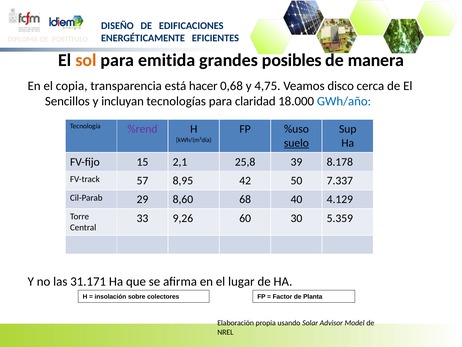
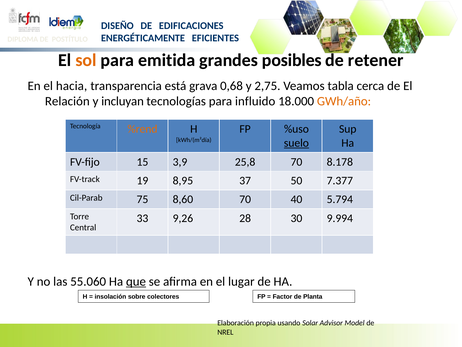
manera: manera -> retener (376, 60)
copia: copia -> hacia (72, 86)
hacer: hacer -> grava (203, 86)
4,75: 4,75 -> 2,75 (267, 86)
disco: disco -> tabla (341, 86)
Sencillos: Sencillos -> Relación (67, 101)
claridad: claridad -> influido (255, 101)
GWh/año colour: blue -> orange (344, 101)
%rend colour: purple -> orange (142, 129)
2,1: 2,1 -> 3,9 (180, 162)
25,8 39: 39 -> 70 (296, 162)
57: 57 -> 19 (142, 180)
42: 42 -> 37 (245, 180)
7.337: 7.337 -> 7.377 (340, 180)
29: 29 -> 75 (142, 199)
8,60 68: 68 -> 70 (245, 199)
4.129: 4.129 -> 5.794 (340, 199)
60: 60 -> 28 (245, 218)
5.359: 5.359 -> 9.994 (340, 218)
31.171: 31.171 -> 55.060 (88, 281)
que underline: none -> present (136, 281)
